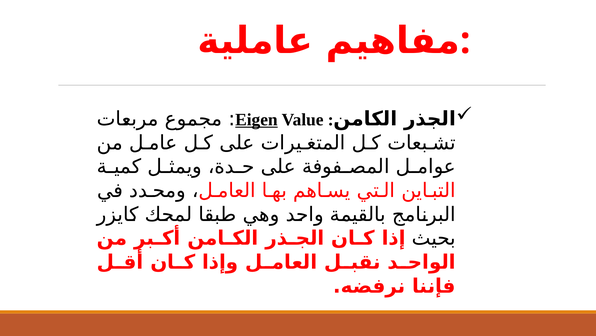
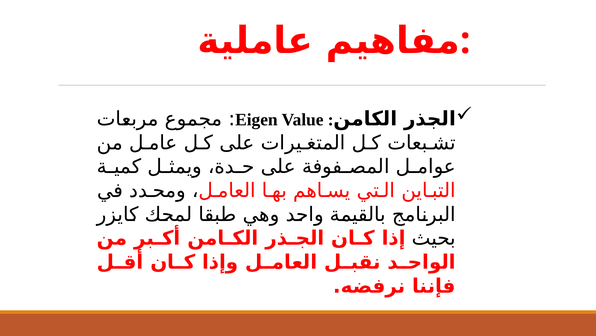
Eigen underline: present -> none (256, 119)
